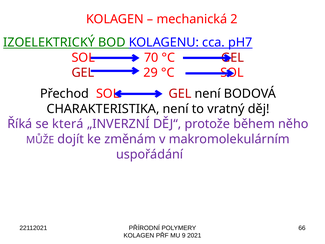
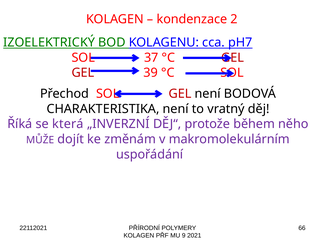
mechanická: mechanická -> kondenzace (192, 19)
70: 70 -> 37 (151, 58)
29: 29 -> 39 (151, 73)
